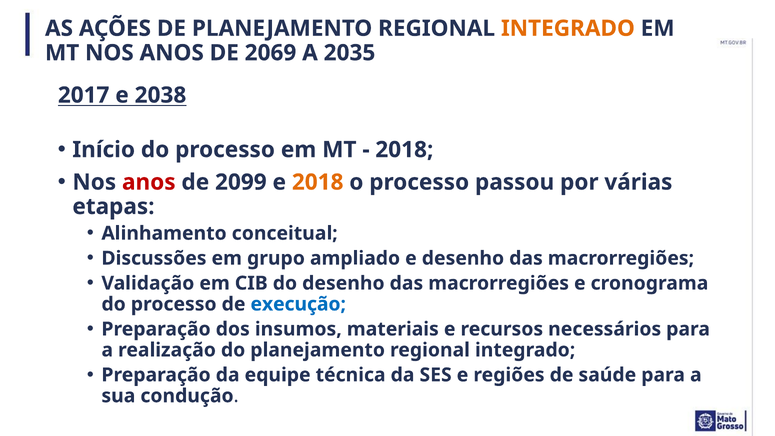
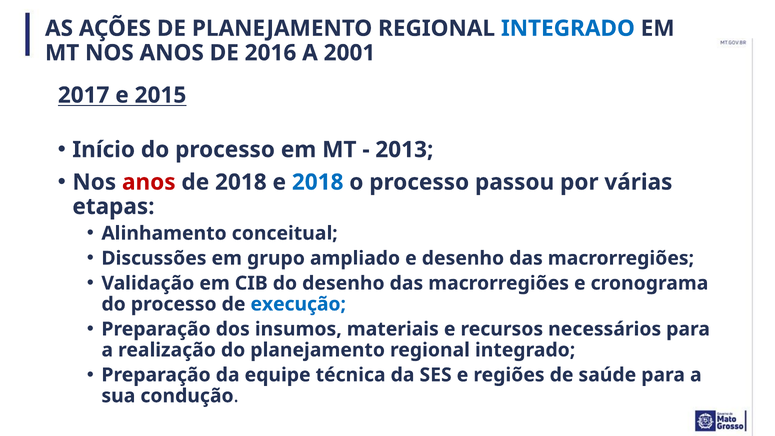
INTEGRADO colour: orange -> blue (568, 28)
2069: 2069 -> 2016 (270, 53)
2035: 2035 -> 2001 (349, 53)
2038: 2038 -> 2015 (160, 95)
2018: 2018 -> 2013 (404, 150)
de 2099: 2099 -> 2018 (241, 182)
2018 colour: orange -> blue (318, 182)
